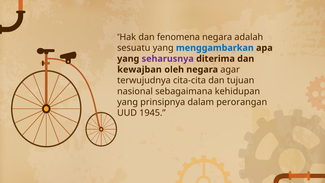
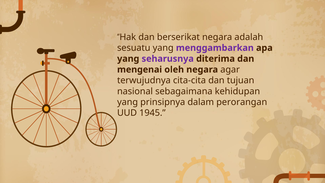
fenomena: fenomena -> berserikat (178, 37)
menggambarkan colour: blue -> purple (215, 48)
kewajban: kewajban -> mengenai (140, 70)
